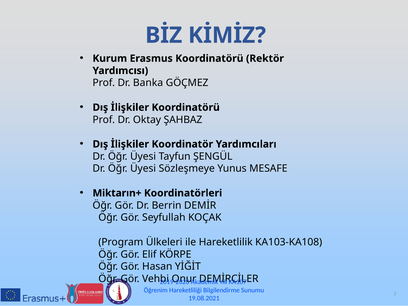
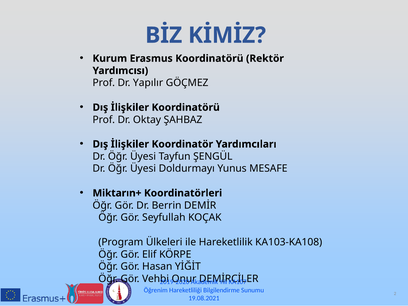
Banka: Banka -> Yapılır (148, 83)
Sözleşmeye: Sözleşmeye -> Doldurmayı (187, 169)
